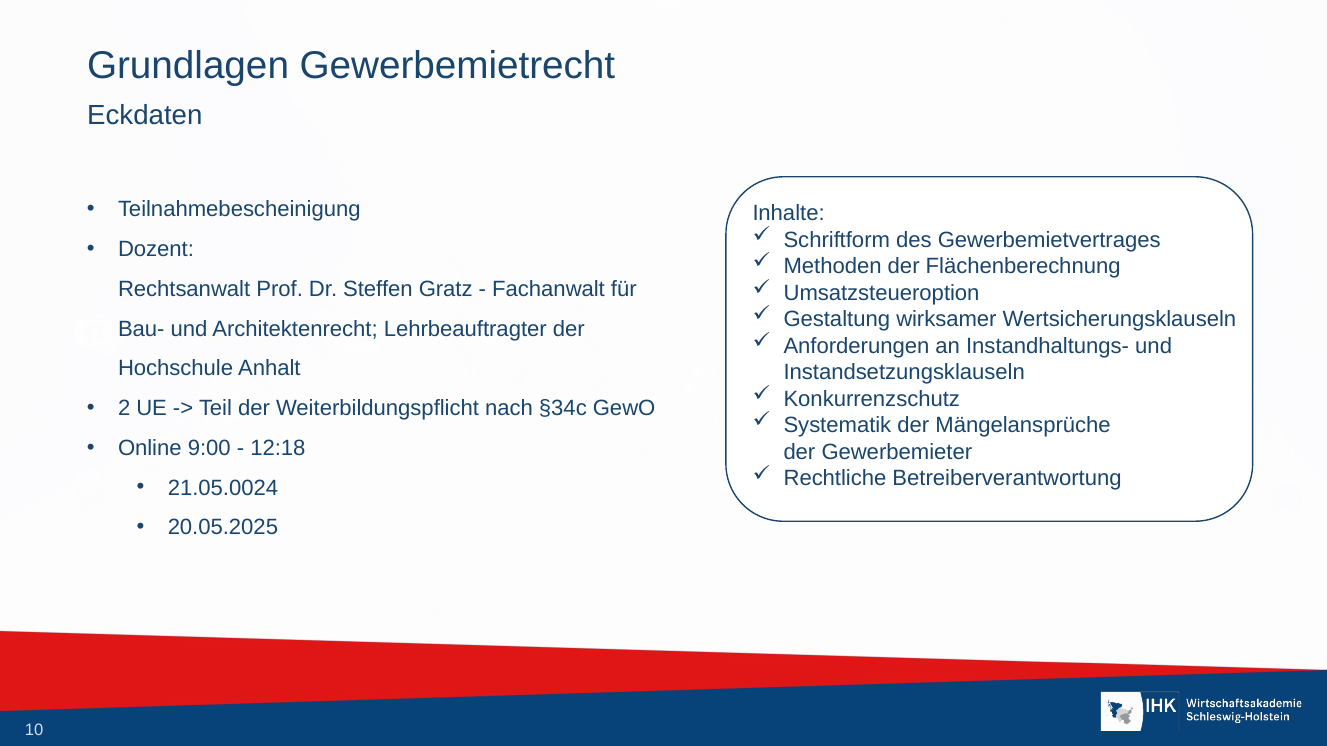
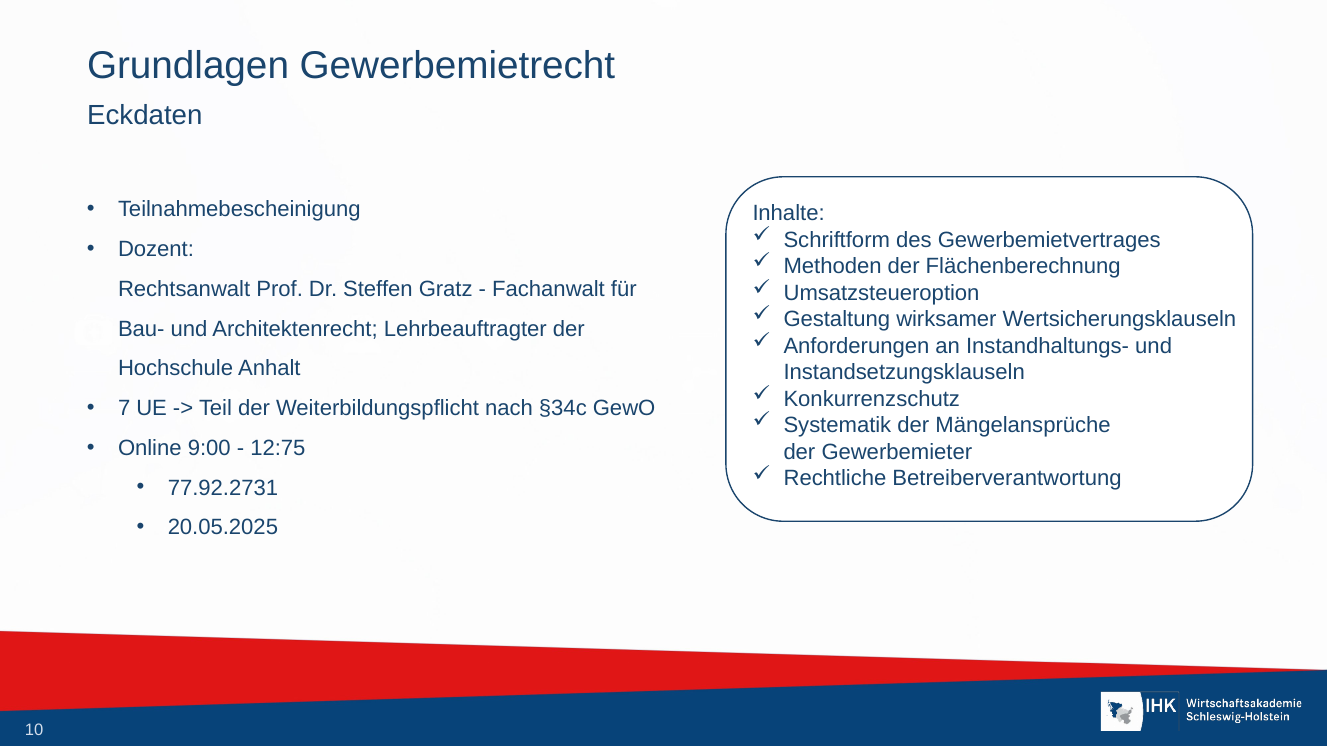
2: 2 -> 7 (124, 409)
12:18: 12:18 -> 12:75 (278, 448)
21.05.0024: 21.05.0024 -> 77.92.2731 (223, 488)
